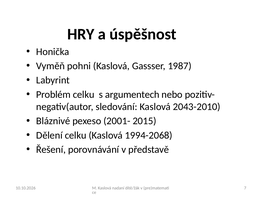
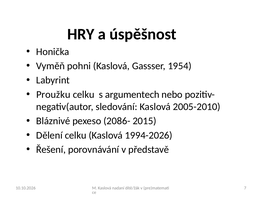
1987: 1987 -> 1954 (180, 66)
Problém: Problém -> Proužku (53, 94)
2043-2010: 2043-2010 -> 2005-2010 (197, 106)
2001-: 2001- -> 2086- (117, 121)
1994-2068: 1994-2068 -> 1994-2026 (149, 135)
